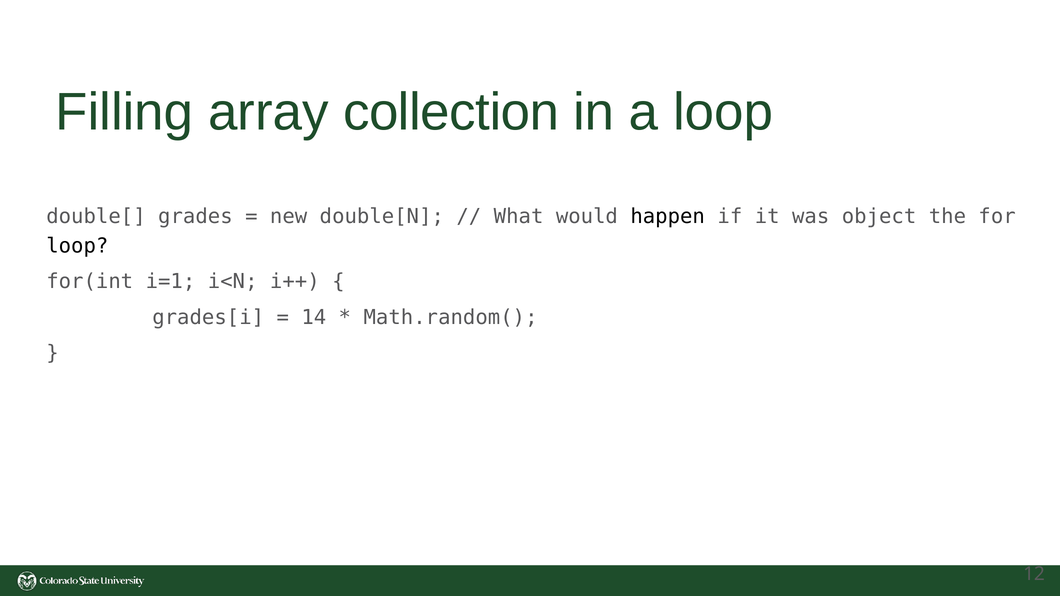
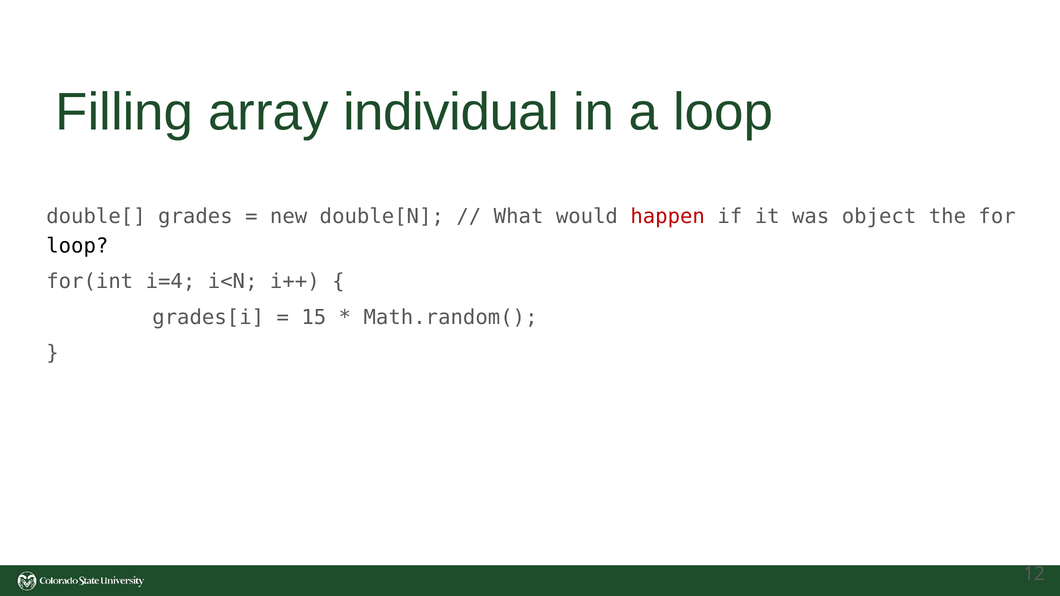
collection: collection -> individual (451, 112)
happen colour: black -> red (668, 217)
i=1: i=1 -> i=4 (170, 282)
14: 14 -> 15 (314, 317)
